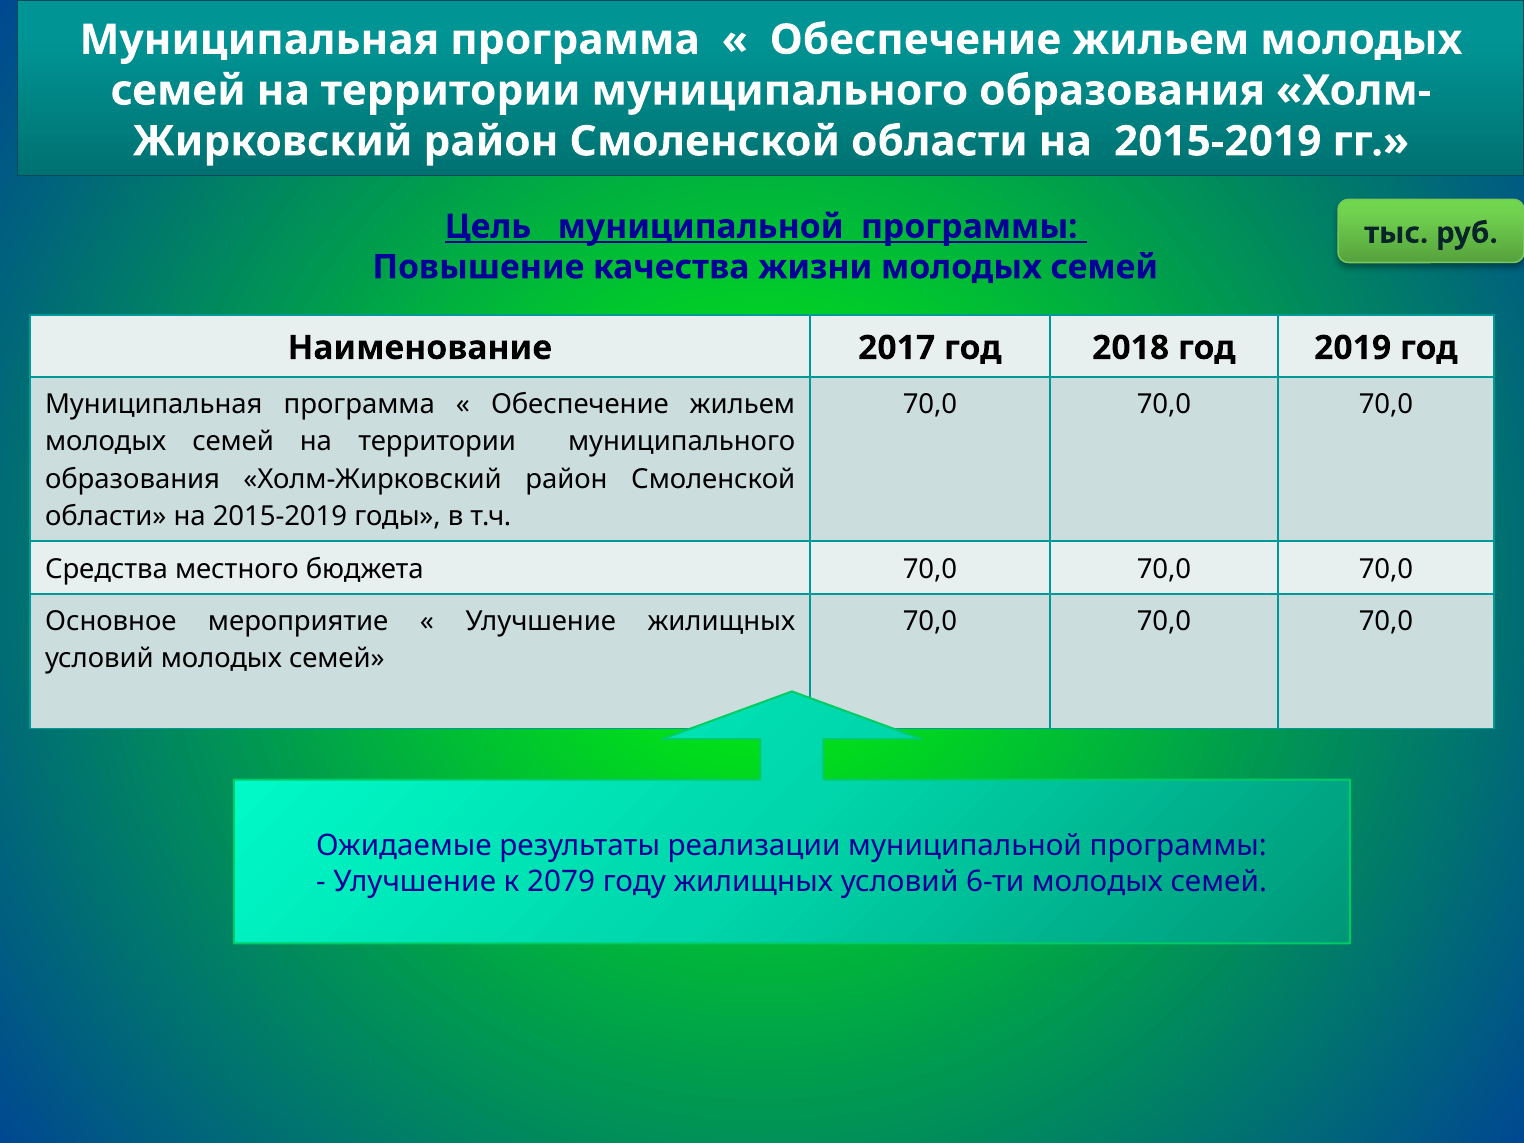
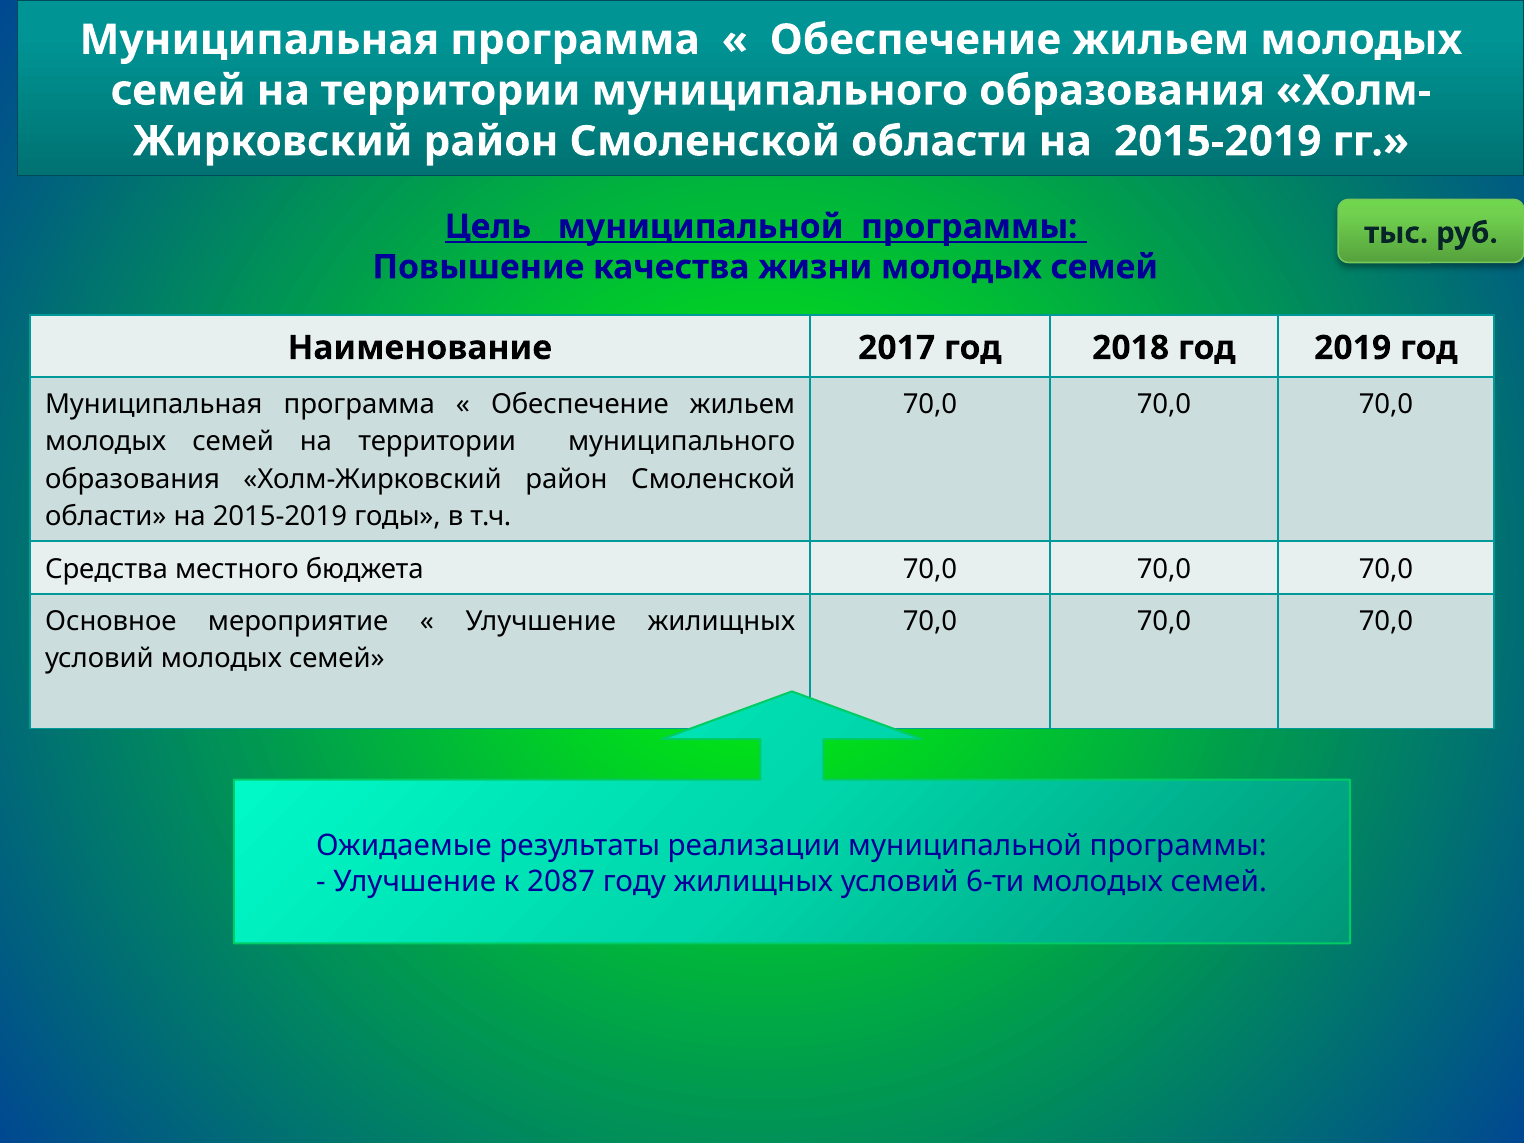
2079: 2079 -> 2087 (561, 881)
